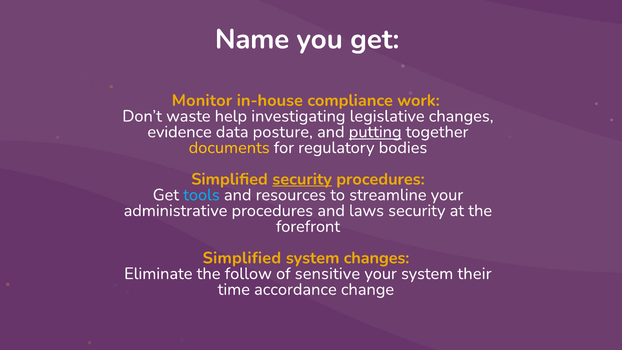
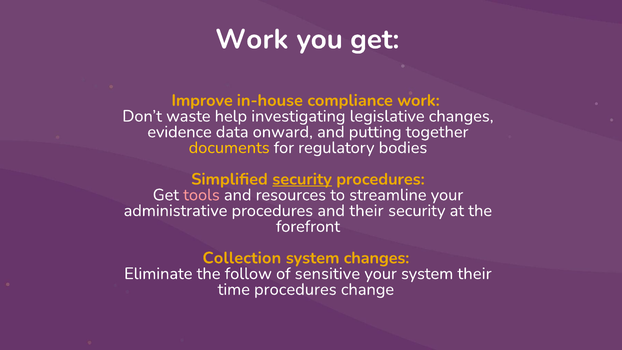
Name: Name -> Work (252, 39)
Monitor: Monitor -> Improve (202, 100)
posture: posture -> onward (283, 132)
putting underline: present -> none (375, 132)
tools colour: light blue -> pink (202, 195)
and laws: laws -> their (366, 211)
Simplified: Simplified -> Collection (242, 258)
time accordance: accordance -> procedures (295, 289)
